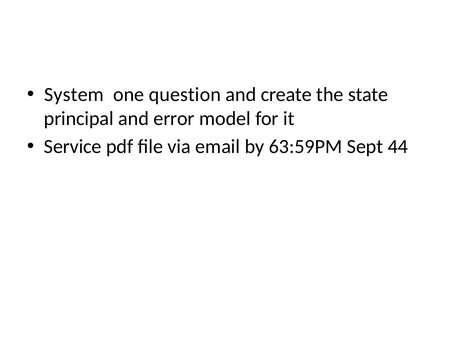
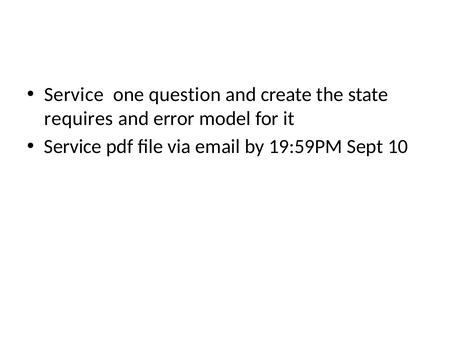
System: System -> Service (74, 95)
principal: principal -> requires (79, 119)
63:59PM: 63:59PM -> 19:59PM (306, 147)
44: 44 -> 10 (398, 147)
